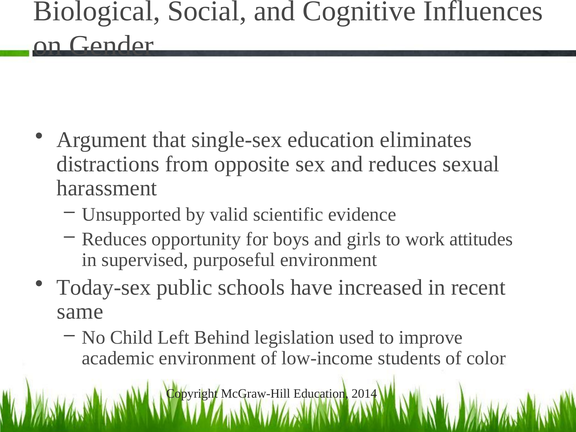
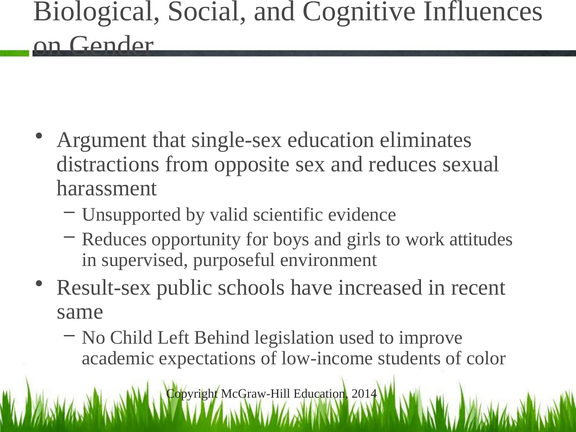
Today-sex: Today-sex -> Result-sex (104, 287)
academic environment: environment -> expectations (207, 358)
